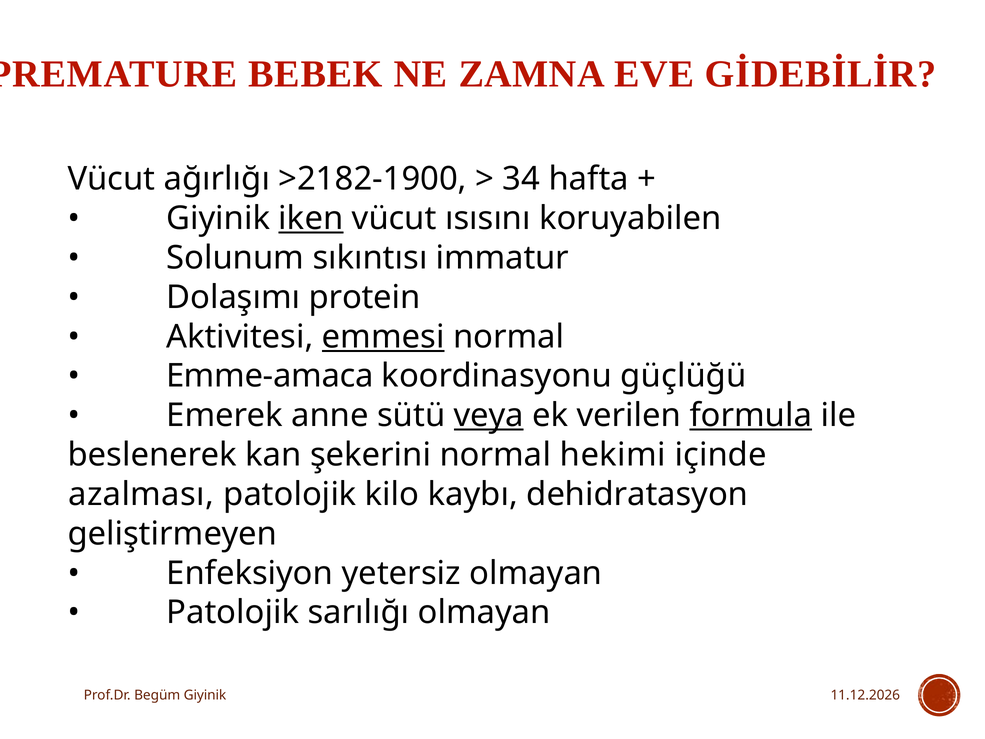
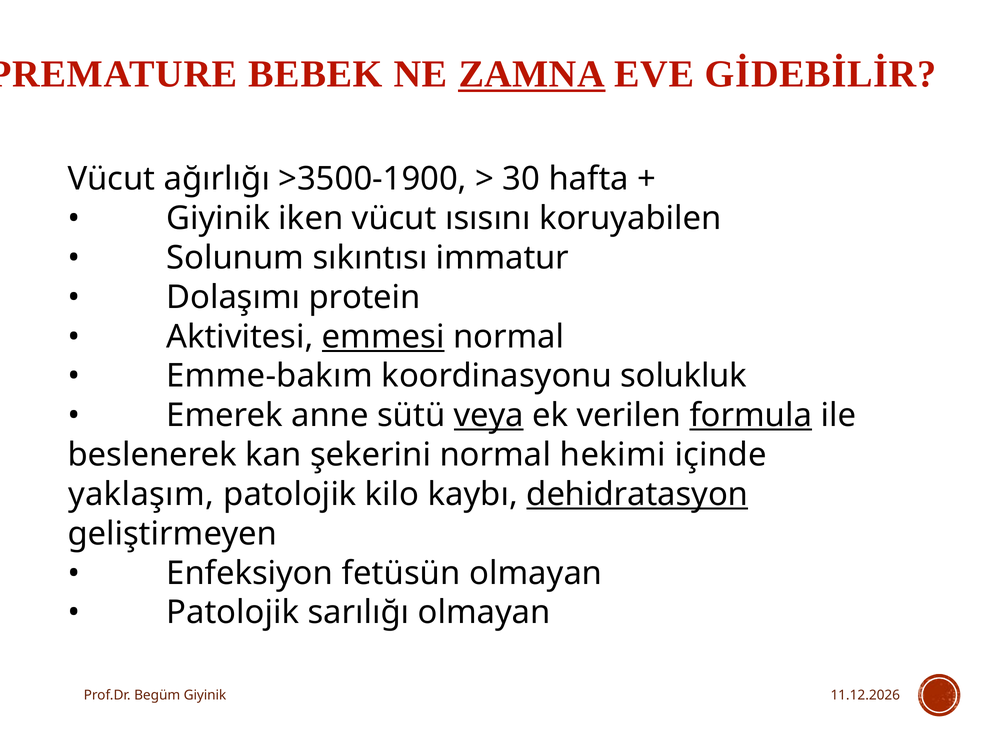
ZAMNA underline: none -> present (532, 74)
>2182-1900: >2182-1900 -> >3500-1900 (373, 179)
34: 34 -> 30 (521, 179)
iken underline: present -> none (311, 218)
Emme-amaca: Emme-amaca -> Emme-bakım (270, 376)
güçlüğü: güçlüğü -> solukluk (684, 376)
azalması: azalması -> yaklaşım (141, 494)
dehidratasyon underline: none -> present (637, 494)
yetersiz: yetersiz -> fetüsün (401, 573)
